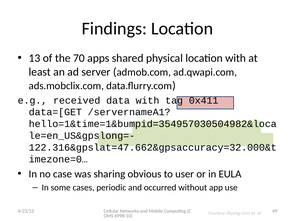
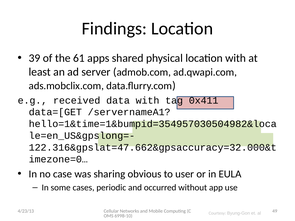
13: 13 -> 39 (35, 58)
70: 70 -> 61 (79, 58)
